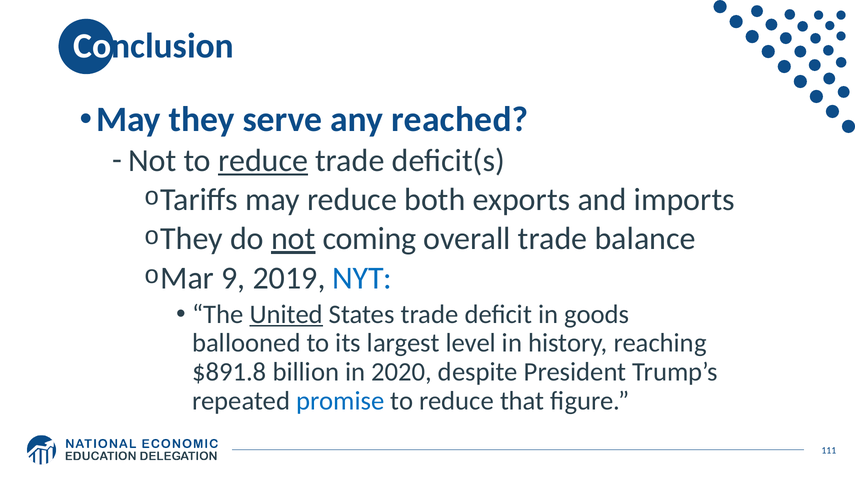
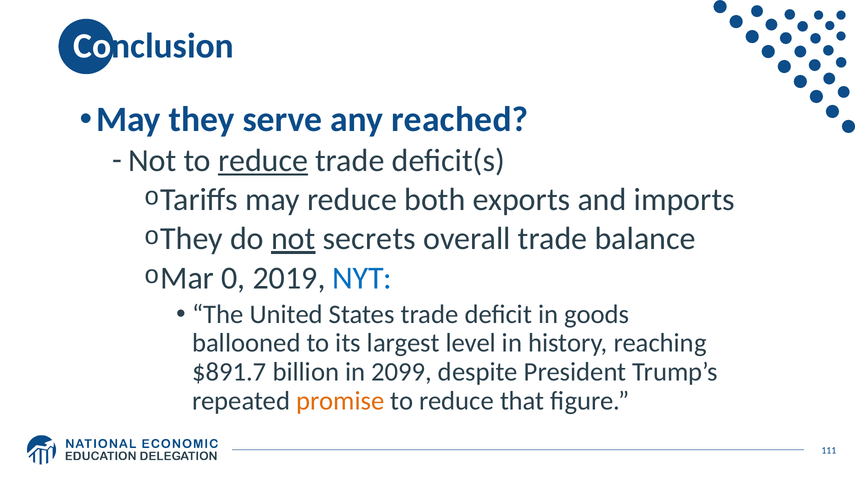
coming: coming -> secrets (369, 239)
9: 9 -> 0 (233, 278)
United underline: present -> none (286, 314)
$891.8: $891.8 -> $891.7 (229, 372)
2020: 2020 -> 2099 (402, 372)
promise colour: blue -> orange (340, 401)
